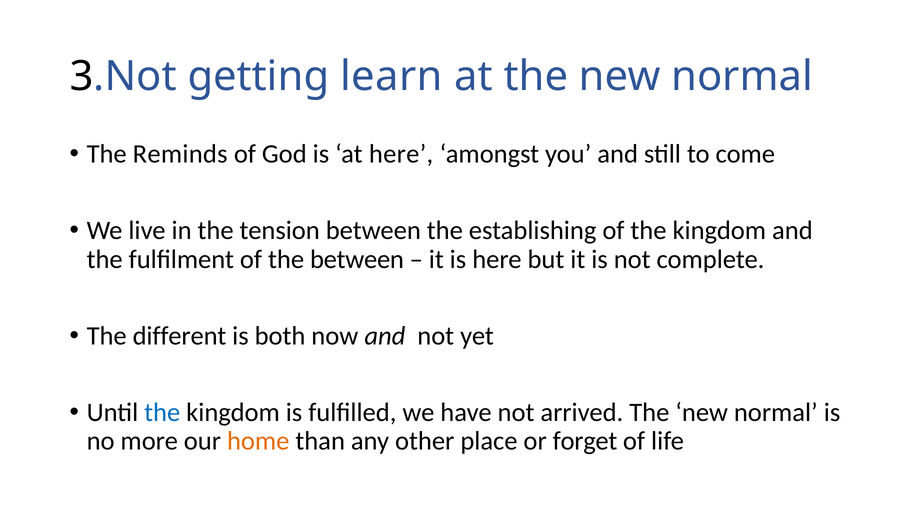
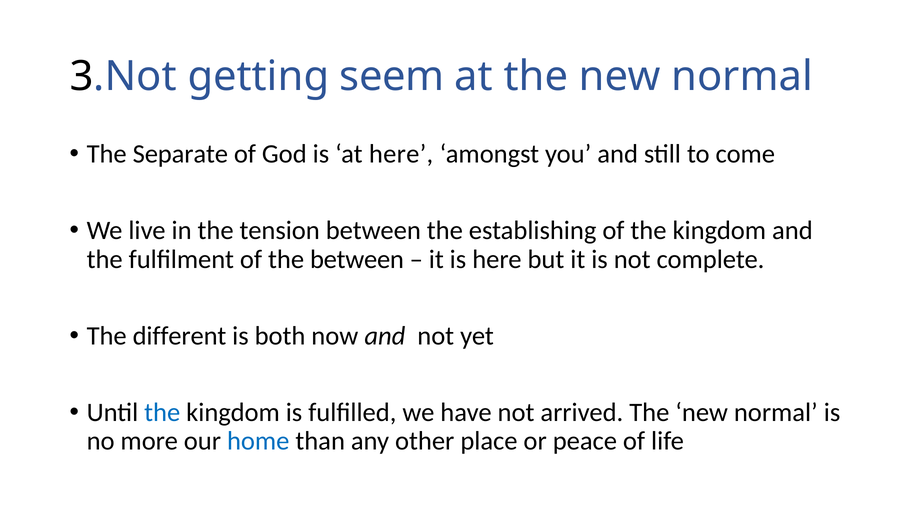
learn: learn -> seem (392, 77)
Reminds: Reminds -> Separate (180, 154)
home colour: orange -> blue (258, 441)
forget: forget -> peace (585, 441)
